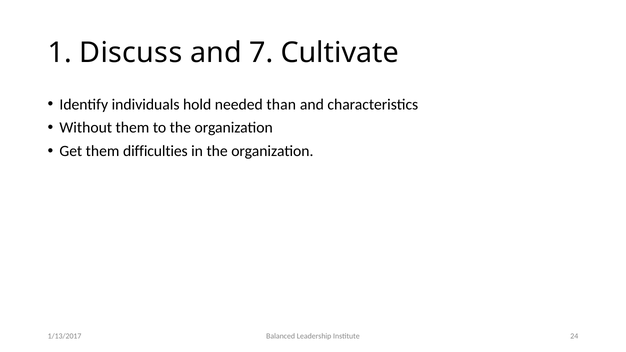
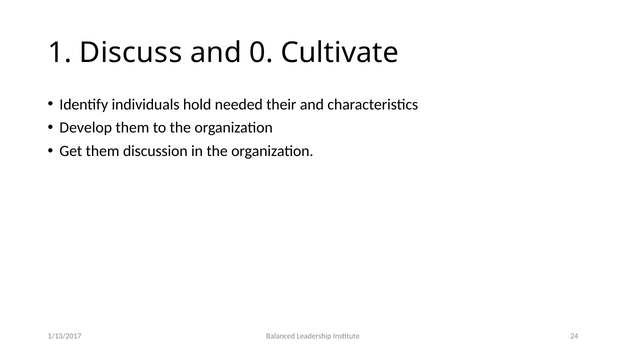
7: 7 -> 0 (261, 53)
than: than -> their (281, 104)
Without: Without -> Develop (86, 128)
difficulties: difficulties -> discussion (155, 151)
